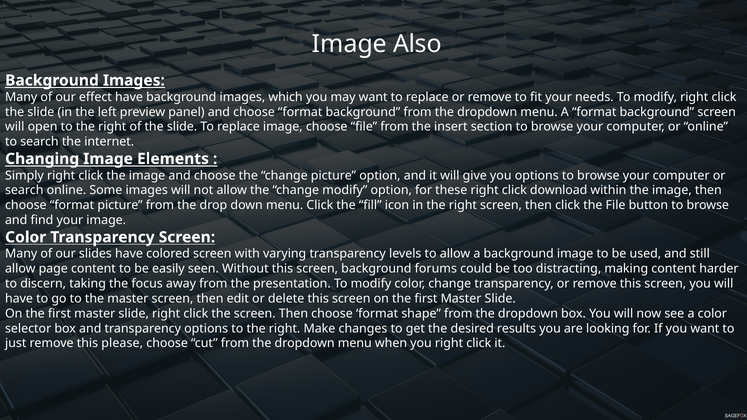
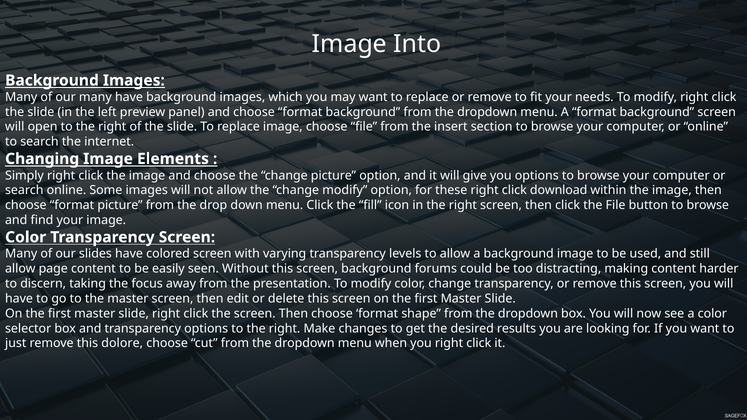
Also: Also -> Into (417, 44)
our effect: effect -> many (95, 97)
please: please -> dolore (122, 343)
